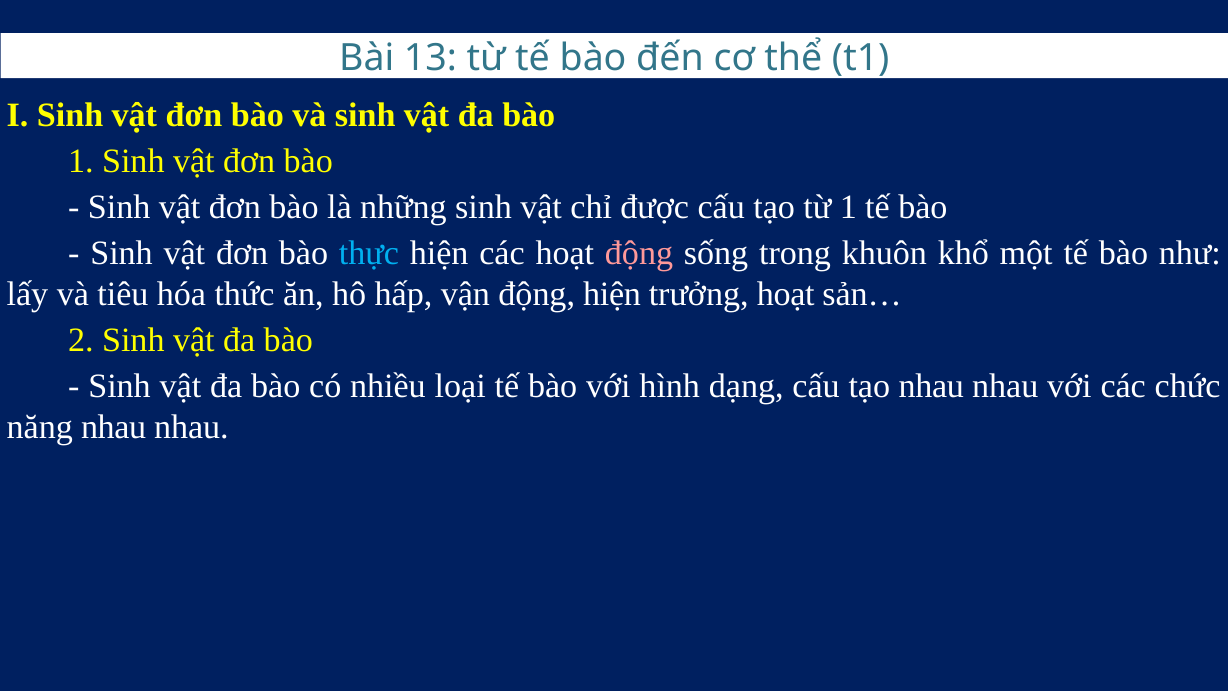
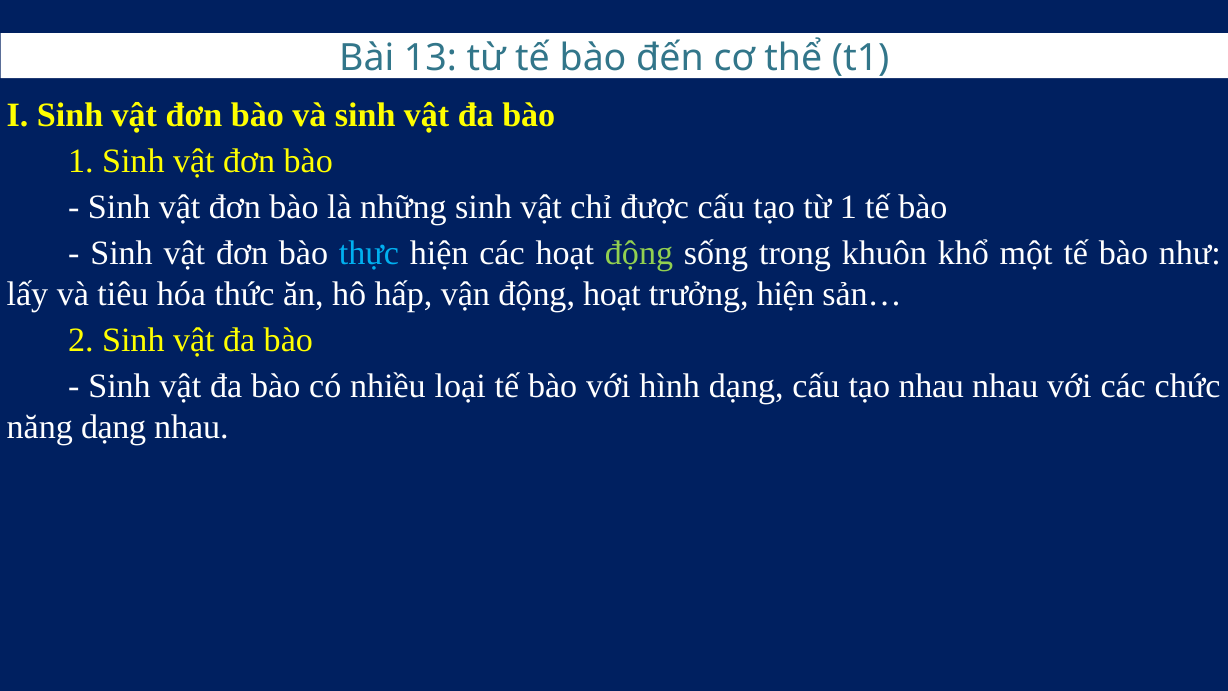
động colour: pink -> light green (639, 254)
động hiện: hiện -> hoạt (612, 294)
trưởng hoạt: hoạt -> hiện (786, 294)
năng nhau: nhau -> dạng (114, 427)
